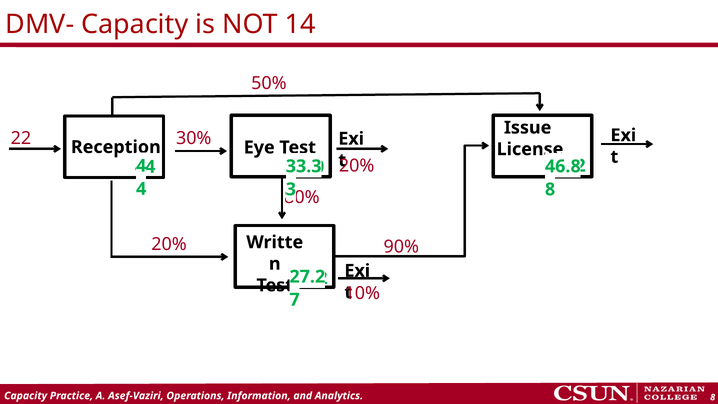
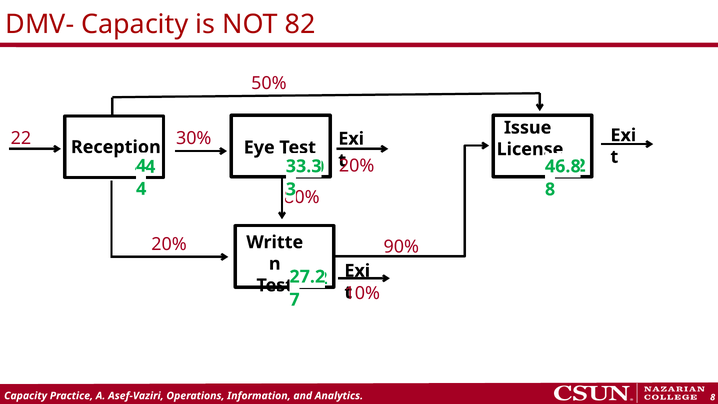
14: 14 -> 82 (300, 24)
